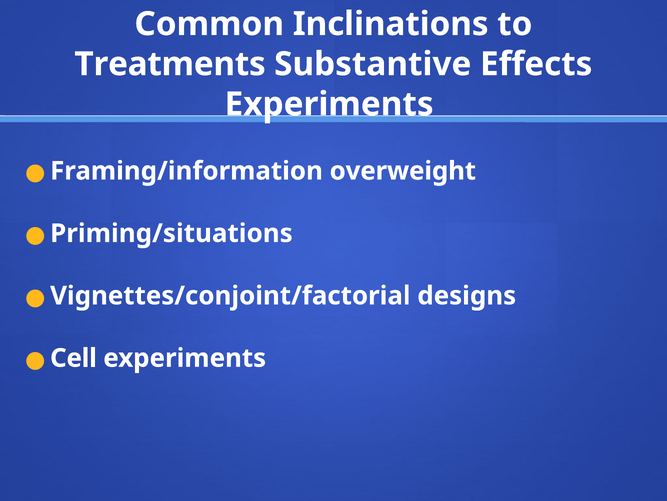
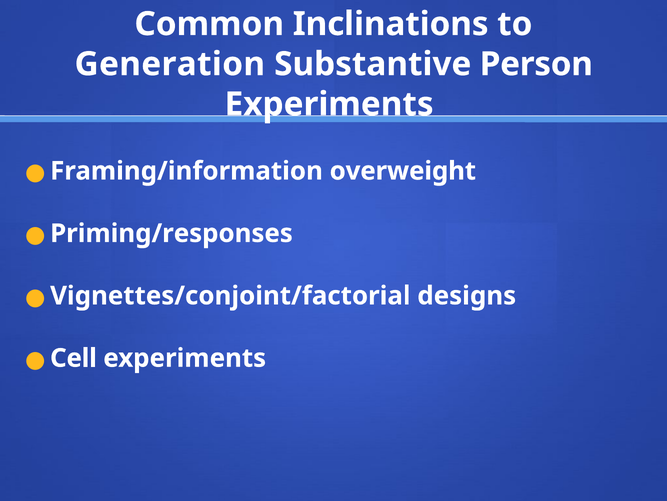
Treatments: Treatments -> Generation (170, 64)
Effects: Effects -> Person (536, 64)
Priming/situations: Priming/situations -> Priming/responses (171, 233)
